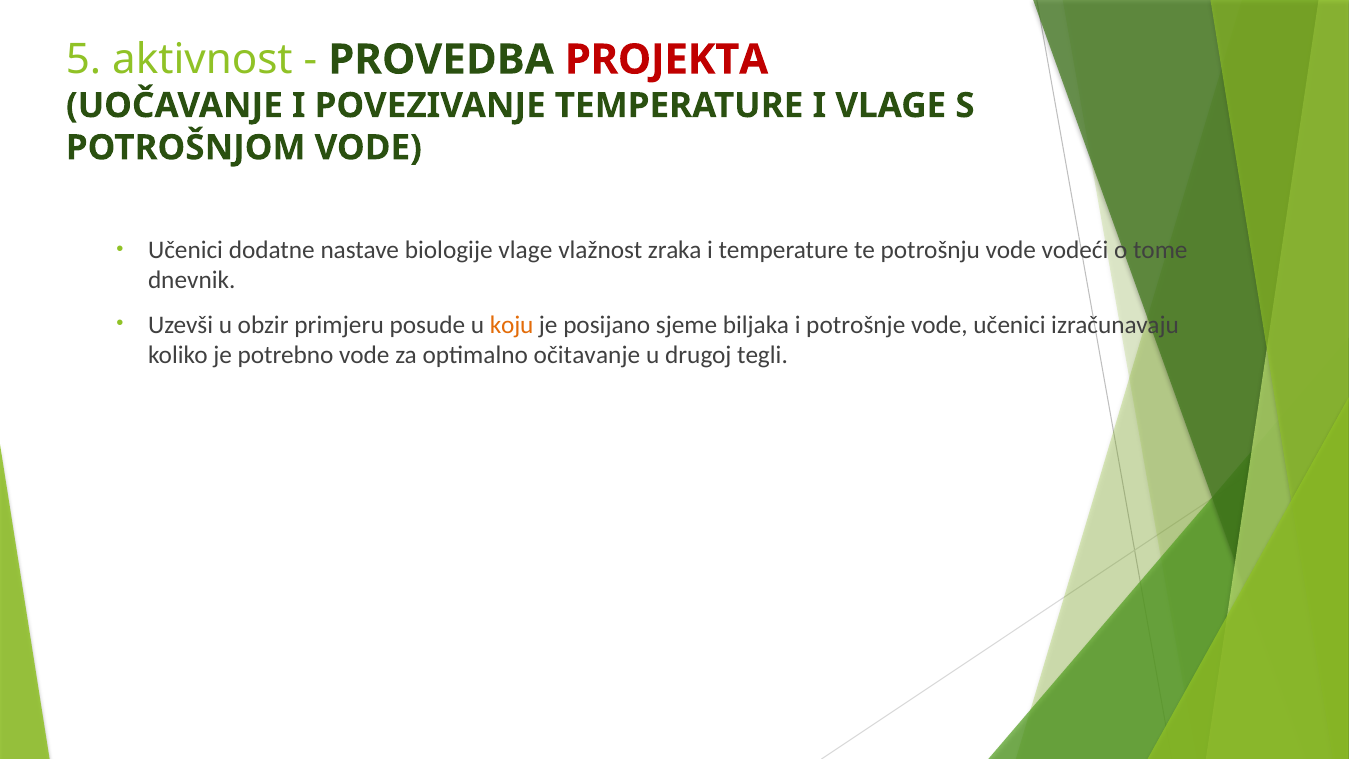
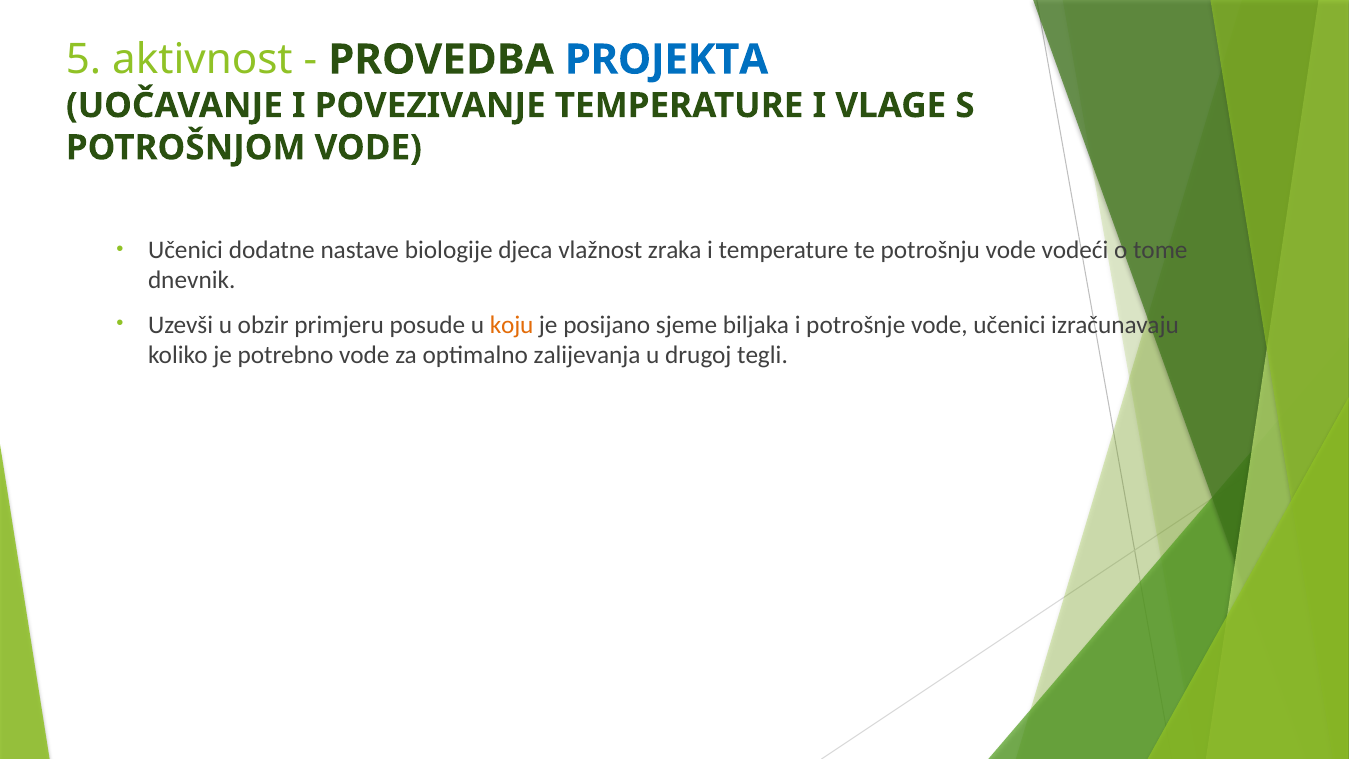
PROJEKTA colour: red -> blue (667, 60)
biologije vlage: vlage -> djeca (525, 250)
očitavanje: očitavanje -> zalijevanja (587, 355)
